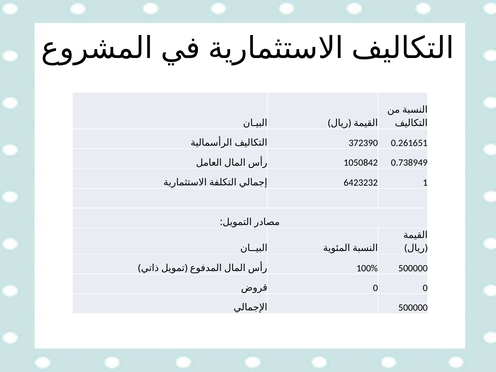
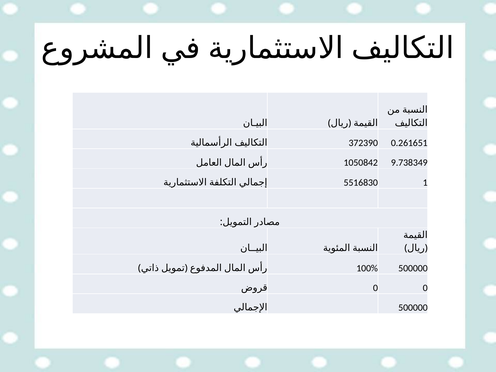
0.738949: 0.738949 -> 9.738349 (409, 163)
6423232: 6423232 -> 5516830 (361, 183)
